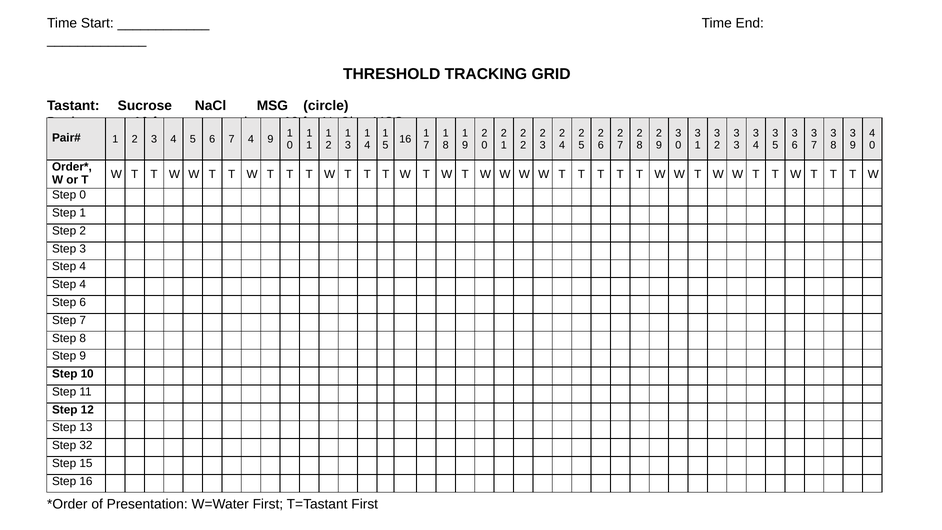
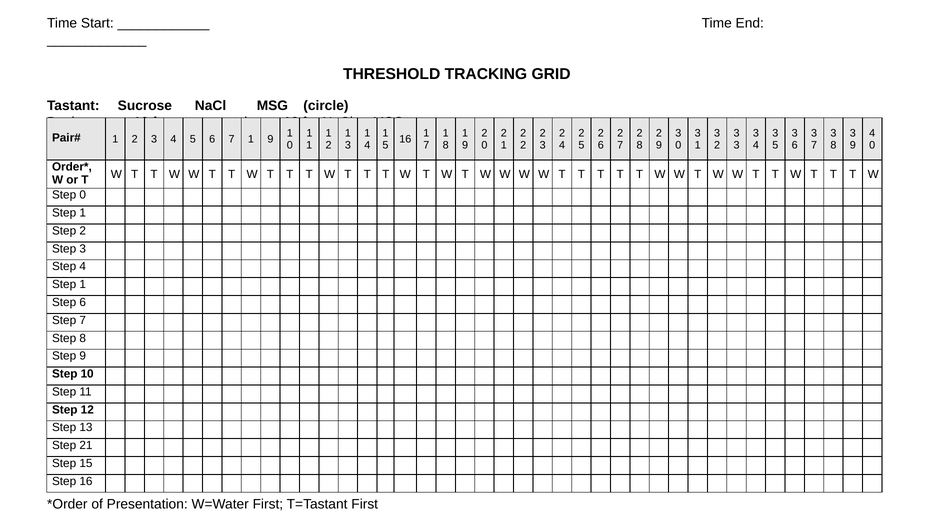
6 7 4: 4 -> 1 (251, 139)
4: 4 -> 1 (83, 284)
32: 32 -> 21 (86, 445)
